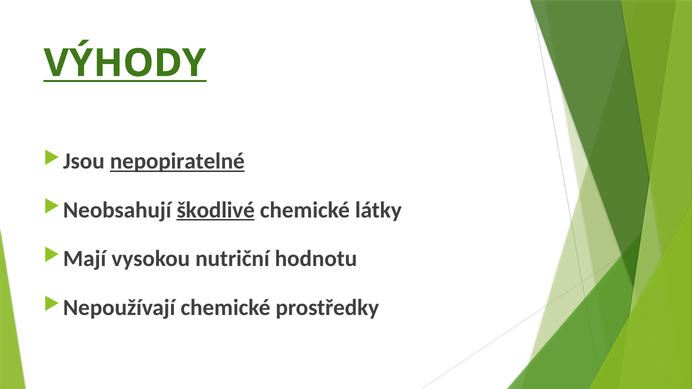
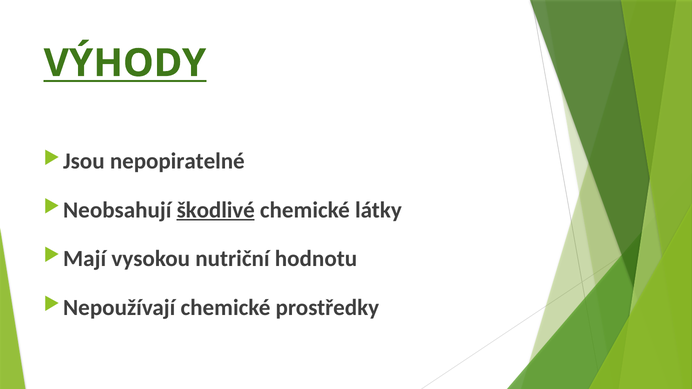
nepopiratelné underline: present -> none (177, 161)
